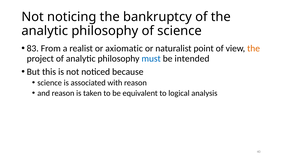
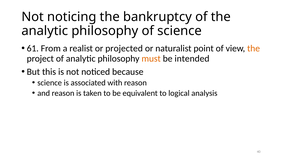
83: 83 -> 61 (33, 48)
axiomatic: axiomatic -> projected (124, 48)
must colour: blue -> orange (151, 58)
